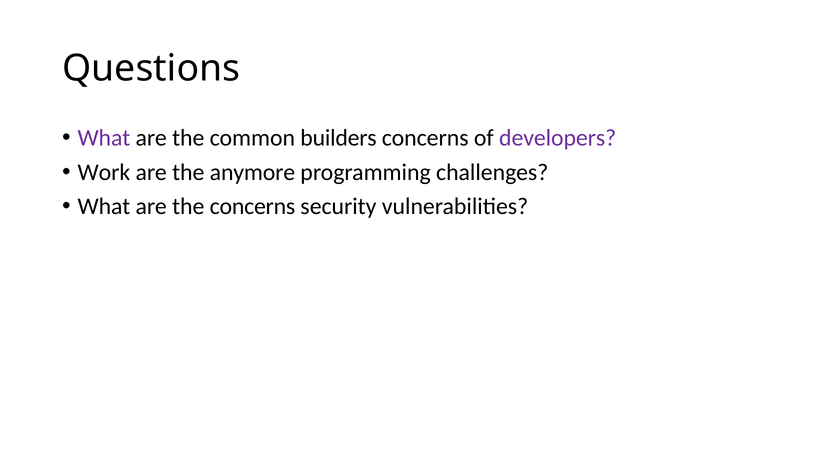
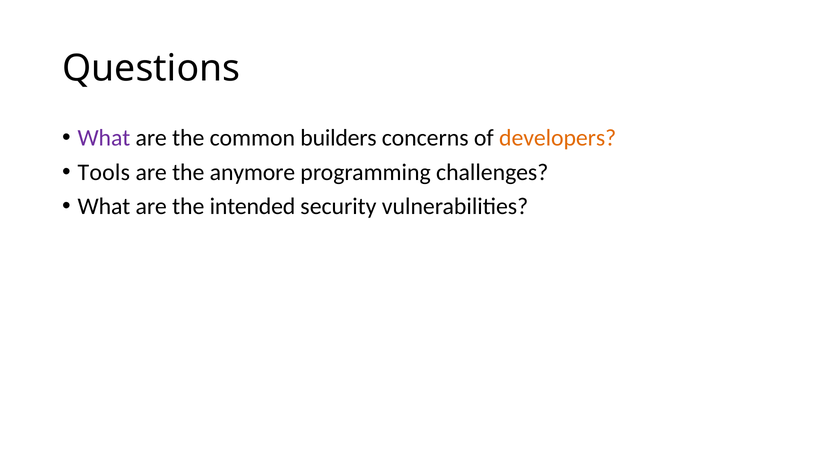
developers colour: purple -> orange (558, 138)
Work: Work -> Tools (104, 172)
the concerns: concerns -> intended (253, 206)
